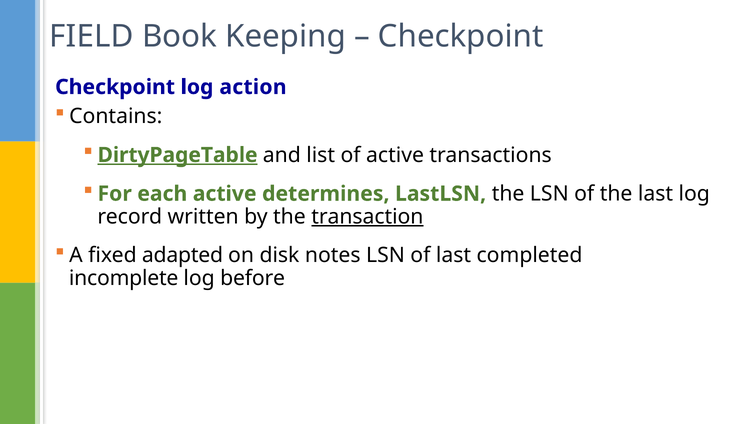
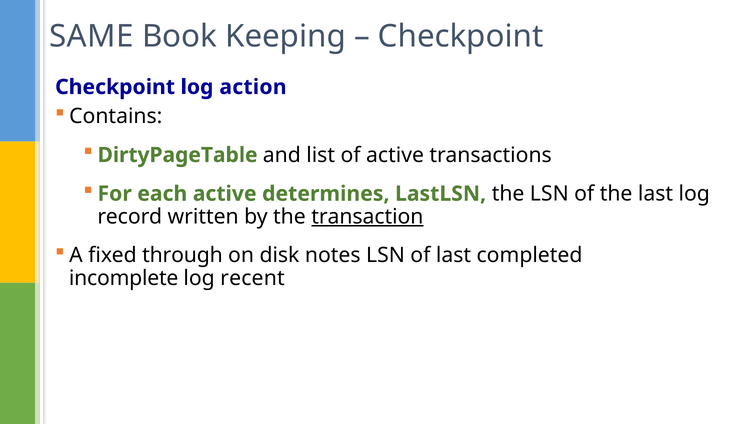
FIELD: FIELD -> SAME (91, 37)
DirtyPageTable underline: present -> none (178, 155)
adapted: adapted -> through (182, 255)
before: before -> recent (252, 278)
